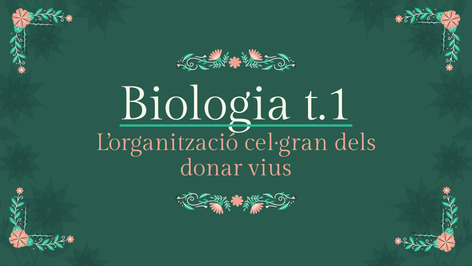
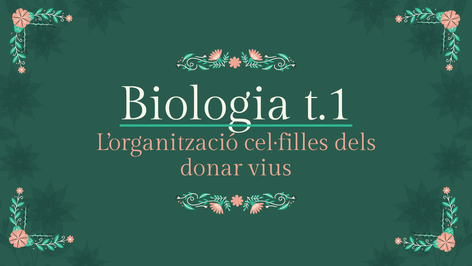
cel·gran: cel·gran -> cel·filles (286, 142)
